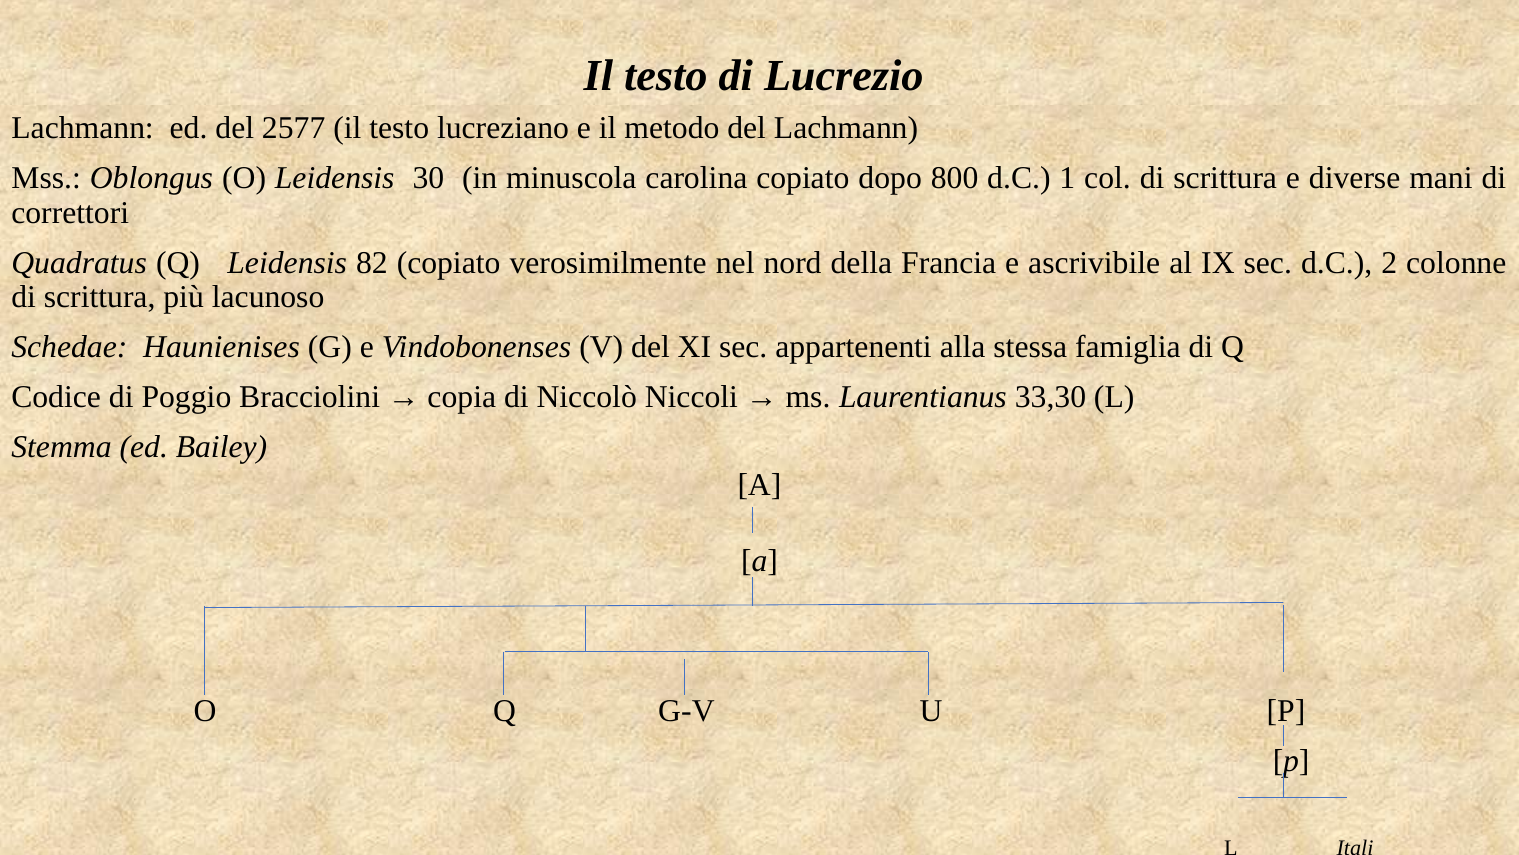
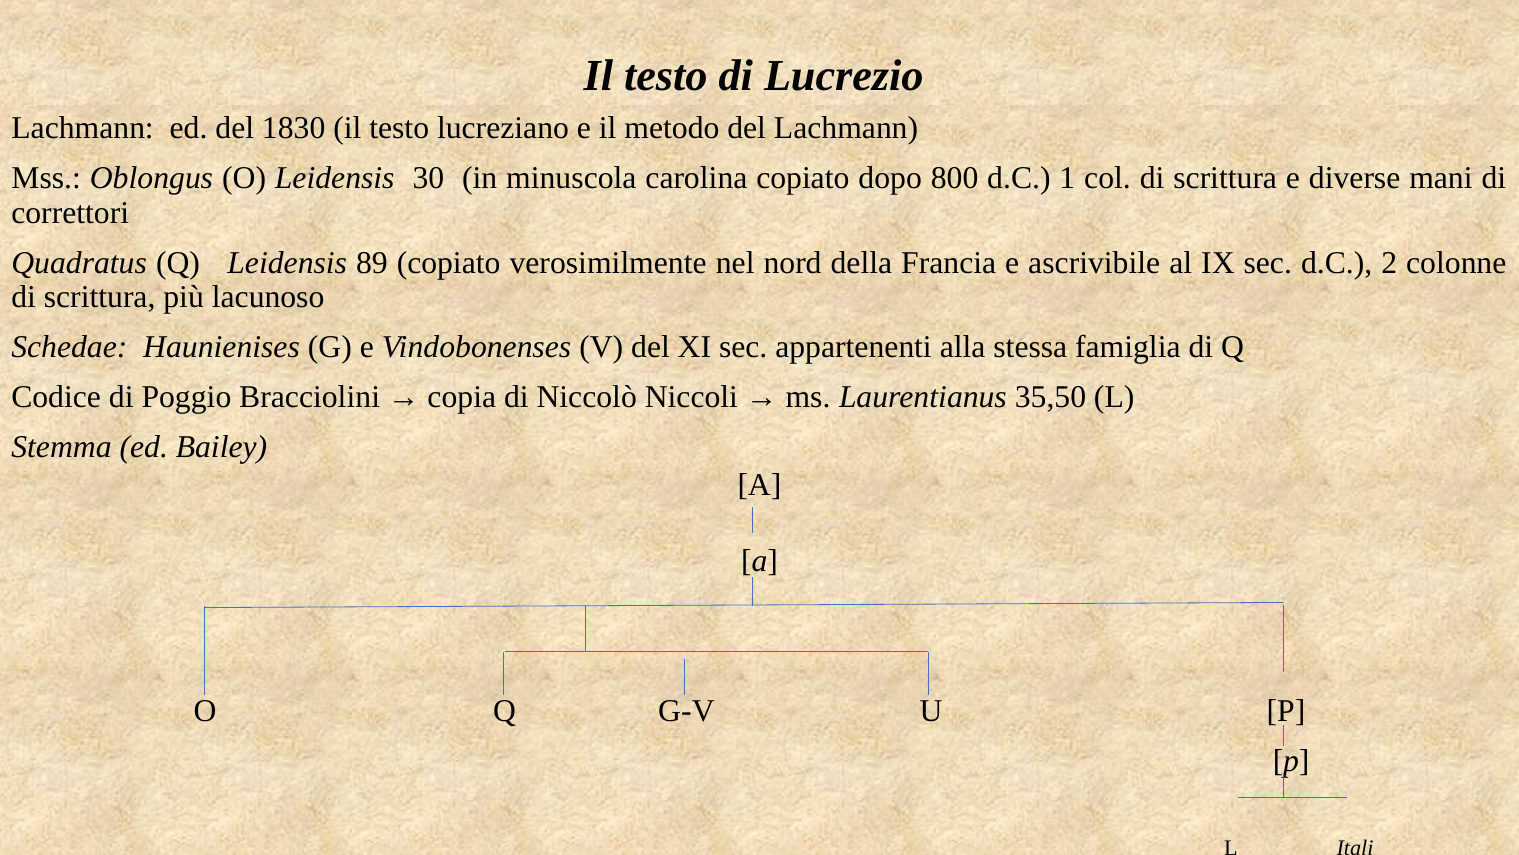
2577: 2577 -> 1830 (294, 128)
82: 82 -> 89 (372, 262)
33,30: 33,30 -> 35,50 (1050, 397)
